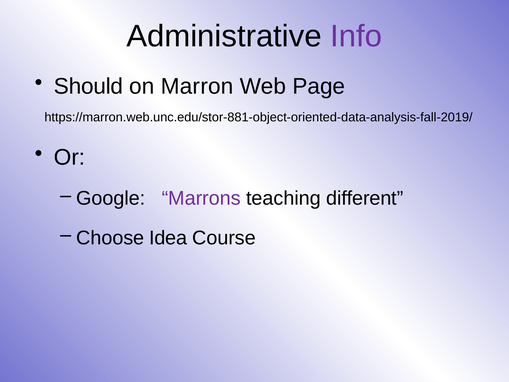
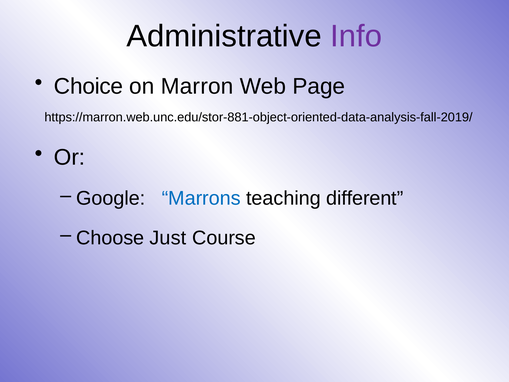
Should: Should -> Choice (89, 86)
Marrons colour: purple -> blue (201, 198)
Idea: Idea -> Just (168, 238)
